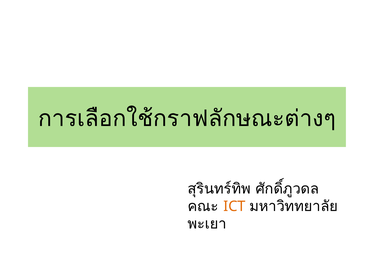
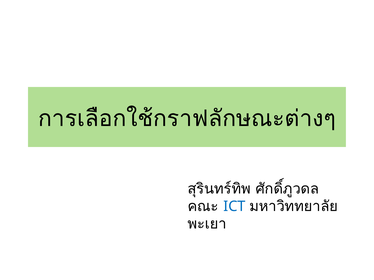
ICT colour: orange -> blue (234, 207)
